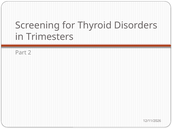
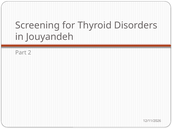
Trimesters: Trimesters -> Jouyandeh (50, 37)
